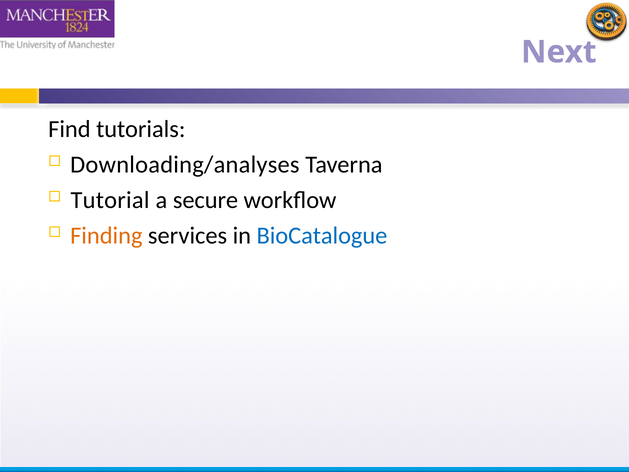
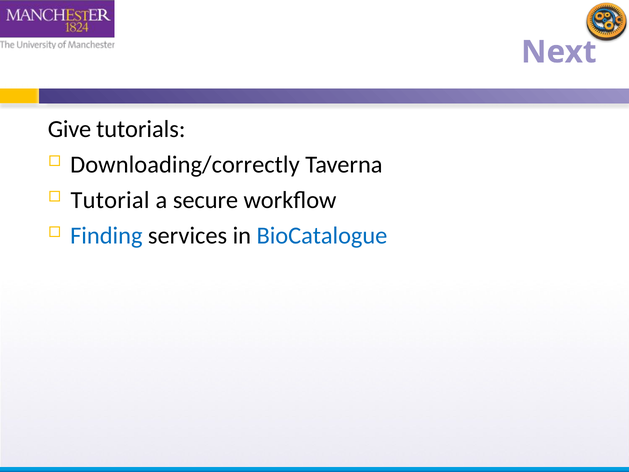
Find: Find -> Give (70, 129)
Downloading/analyses: Downloading/analyses -> Downloading/correctly (185, 164)
Finding colour: orange -> blue (106, 235)
